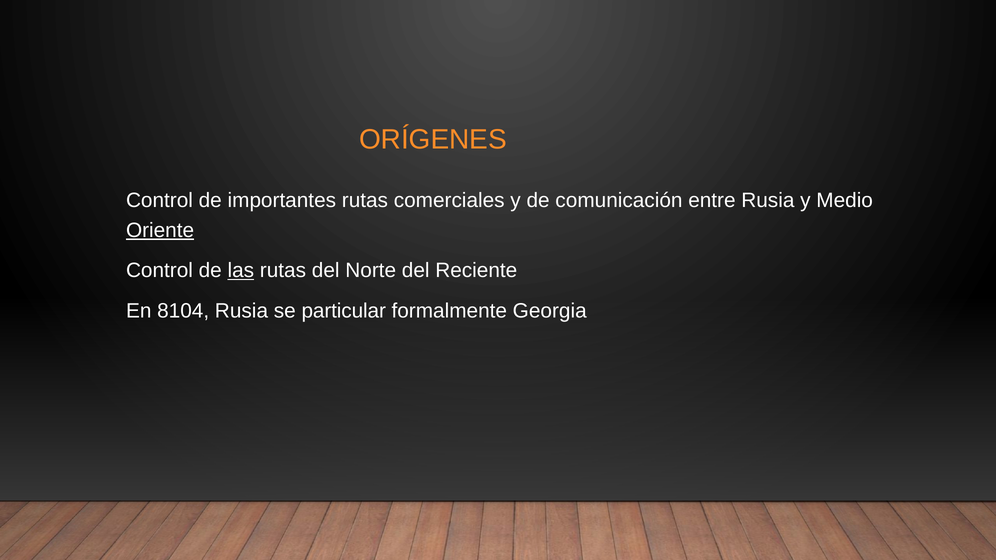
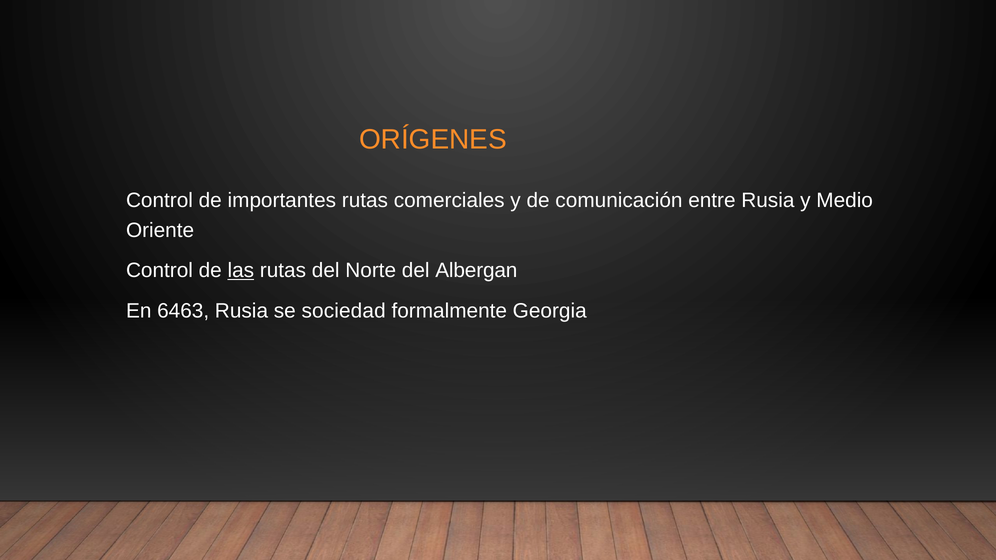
Oriente underline: present -> none (160, 230)
Reciente: Reciente -> Albergan (476, 271)
8104: 8104 -> 6463 (183, 311)
particular: particular -> sociedad (344, 311)
